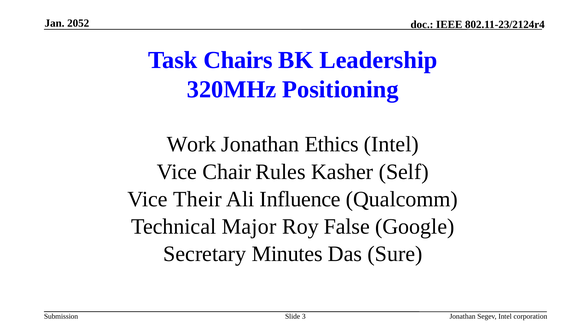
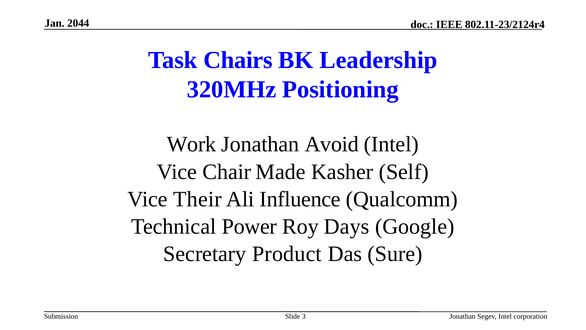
2052: 2052 -> 2044 (78, 23)
Ethics: Ethics -> Avoid (332, 144)
Rules: Rules -> Made (281, 172)
Major: Major -> Power (249, 226)
False: False -> Days (347, 226)
Minutes: Minutes -> Product (287, 254)
